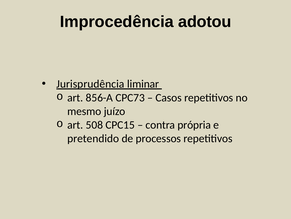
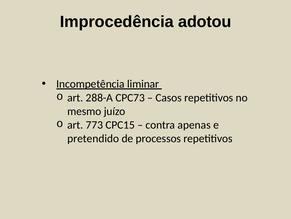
Jurisprudência: Jurisprudência -> Incompetência (90, 84)
856-A: 856-A -> 288-A (99, 97)
508: 508 -> 773 (94, 125)
própria: própria -> apenas (194, 125)
